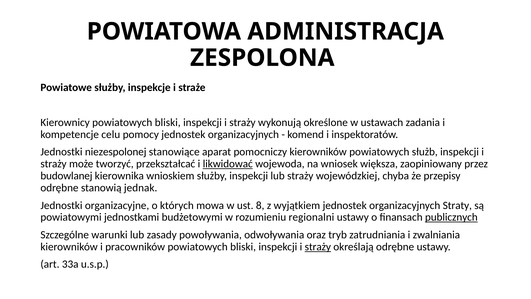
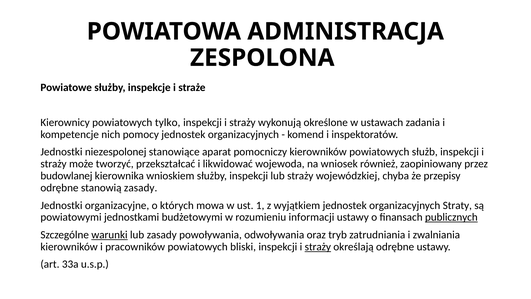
Kierownicy powiatowych bliski: bliski -> tylko (168, 122)
celu: celu -> nich (111, 134)
likwidować underline: present -> none (228, 164)
większa: większa -> również (379, 164)
stanowią jednak: jednak -> zasady (141, 188)
8: 8 -> 1 (260, 205)
regionalni: regionalni -> informacji (311, 217)
warunki underline: none -> present (109, 235)
